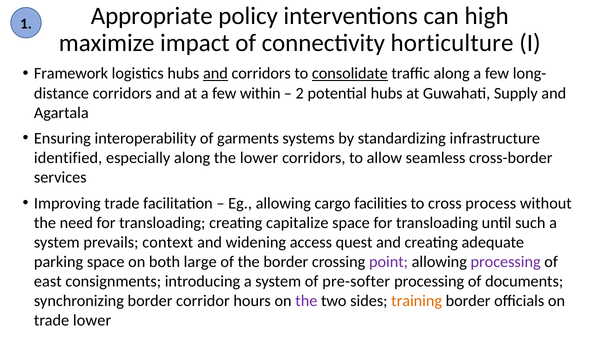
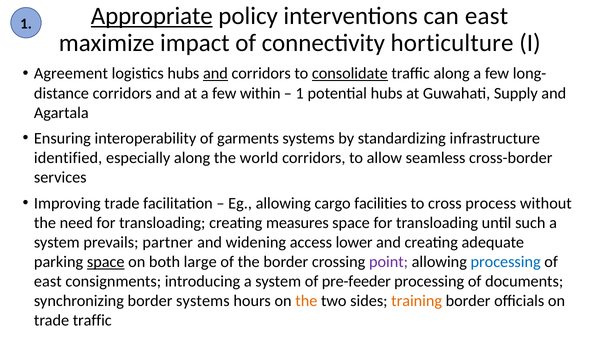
Appropriate underline: none -> present (152, 16)
can high: high -> east (487, 16)
Framework: Framework -> Agreement (71, 74)
2: 2 -> 1 (300, 93)
the lower: lower -> world (259, 158)
capitalize: capitalize -> measures (297, 222)
context: context -> partner (168, 242)
quest: quest -> lower (354, 242)
space underline: none -> present (106, 261)
processing colour: purple -> blue (506, 261)
pre-softer: pre-softer -> pre-feeder (356, 281)
border corridor: corridor -> systems (203, 300)
the colour: purple -> orange (306, 300)
trade lower: lower -> traffic (92, 320)
